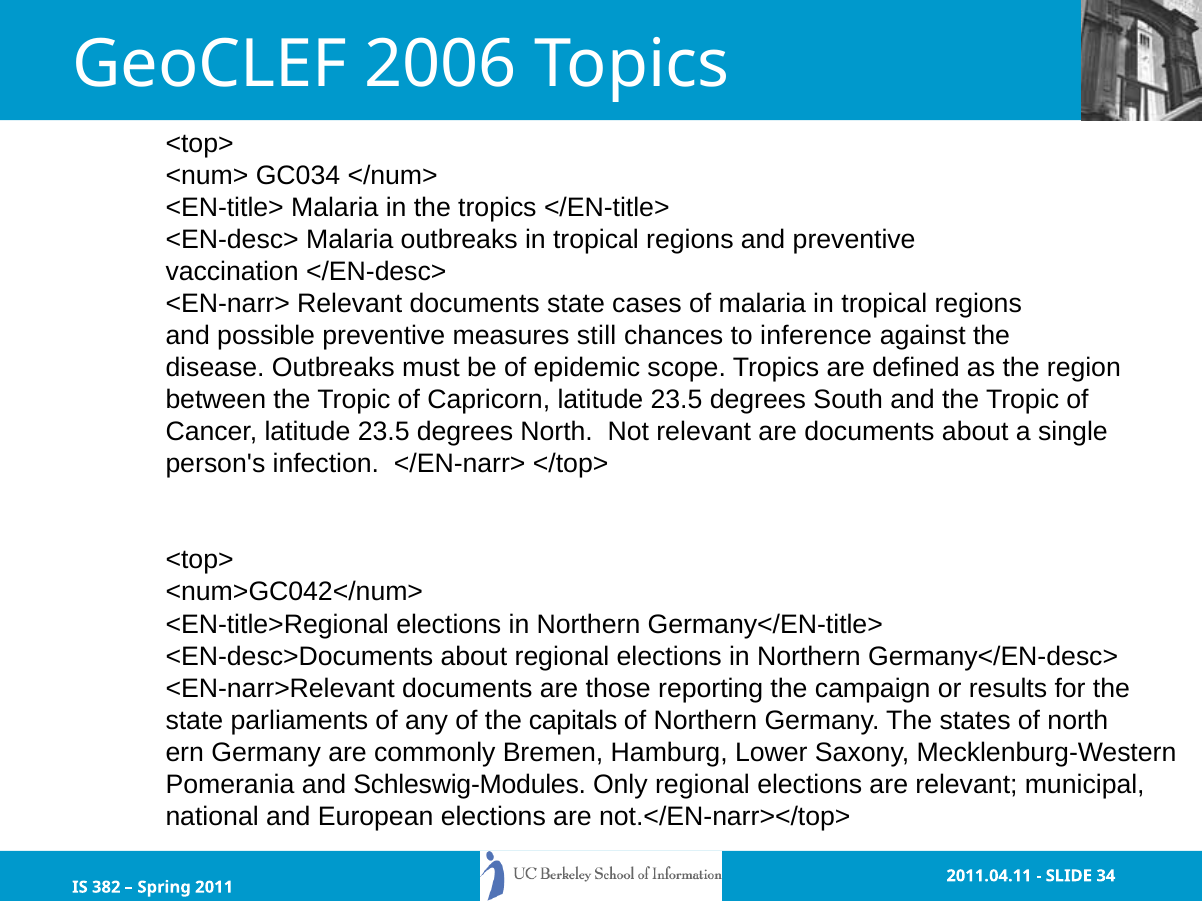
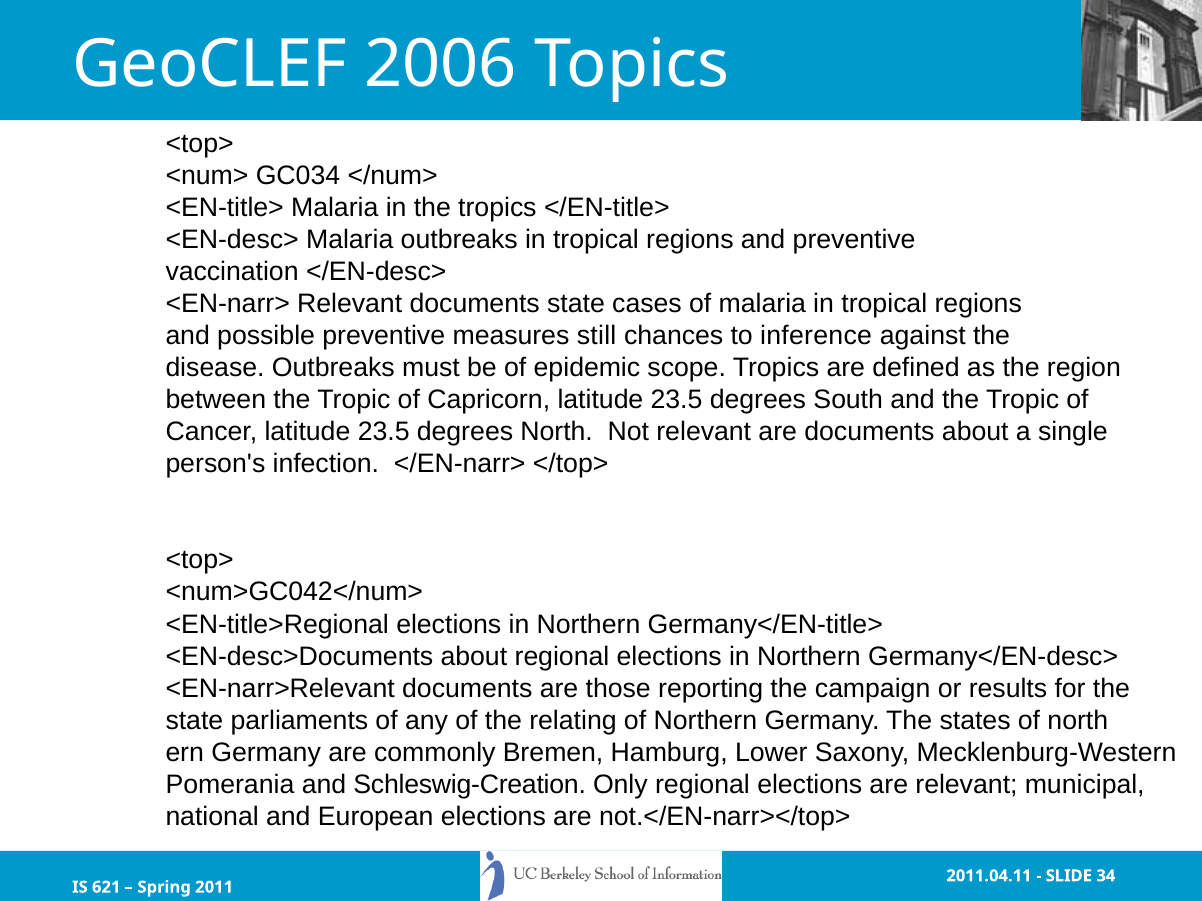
capitals: capitals -> relating (573, 721)
Schleswig-Modules: Schleswig-Modules -> Schleswig-Creation (470, 785)
382: 382 -> 621 (106, 888)
